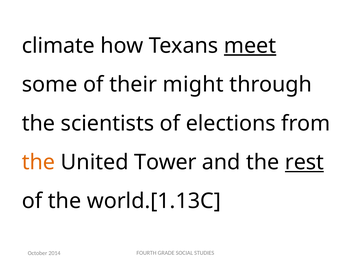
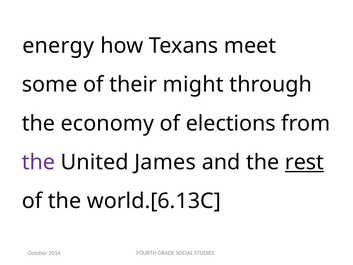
climate: climate -> energy (58, 46)
meet underline: present -> none (250, 46)
scientists: scientists -> economy (107, 123)
the colour: orange -> purple (39, 162)
Tower: Tower -> James (165, 162)
world.[1.13C: world.[1.13C -> world.[6.13C (154, 201)
